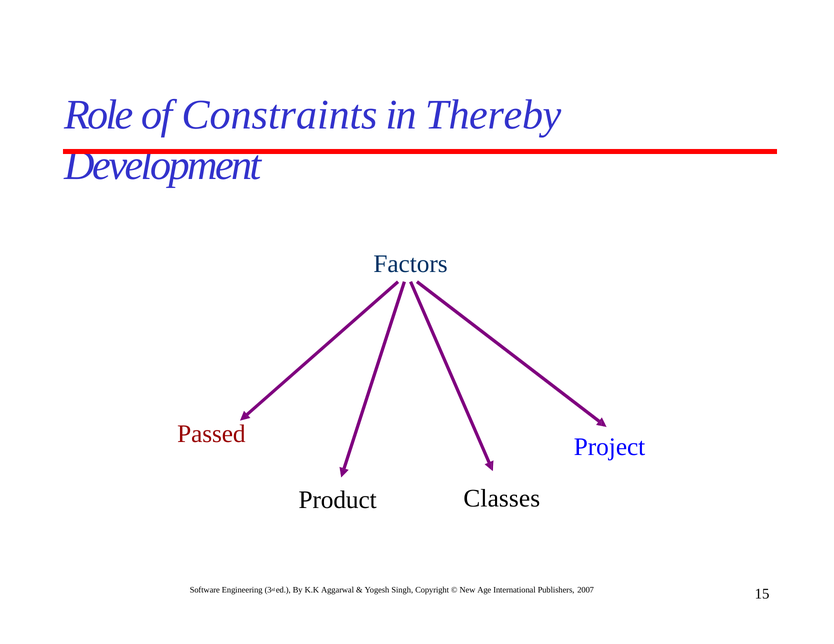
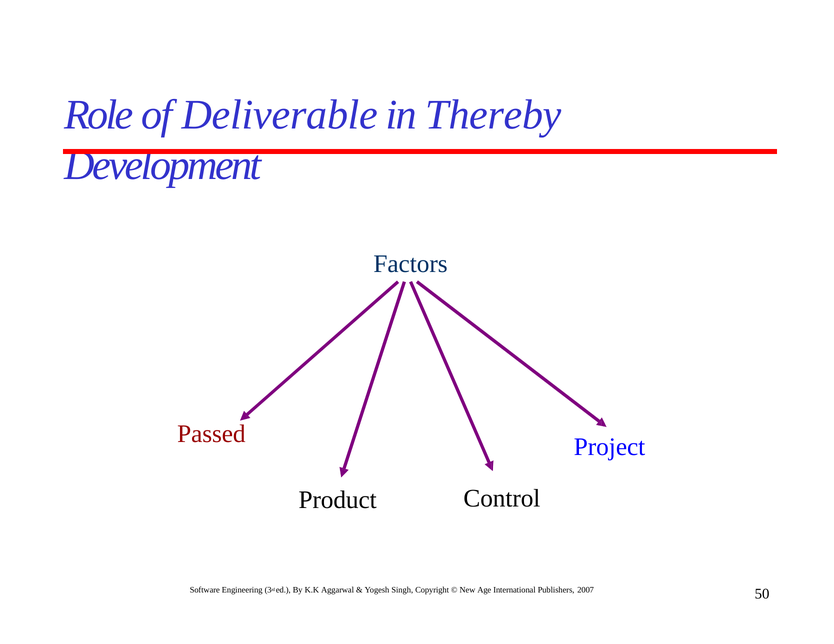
Constraints: Constraints -> Deliverable (280, 115)
Classes: Classes -> Control (502, 499)
15: 15 -> 50 (762, 594)
